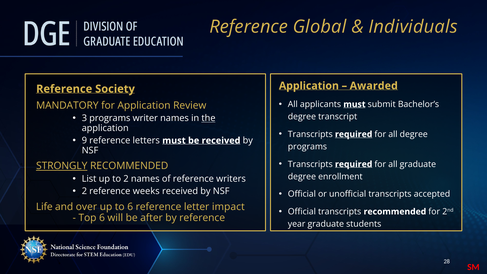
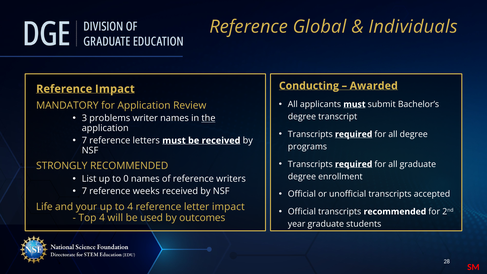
Application: Application -> Conducting (309, 86)
Reference Society: Society -> Impact (115, 89)
3 programs: programs -> problems (110, 118)
9: 9 -> 7 (84, 141)
STRONGLY underline: present -> none (62, 166)
to 2: 2 -> 0 (126, 179)
2: 2 -> 7 (84, 191)
over: over -> your (86, 207)
to 6: 6 -> 4 (130, 207)
Top 6: 6 -> 4 (102, 218)
after: after -> used (152, 218)
by reference: reference -> outcomes (202, 218)
